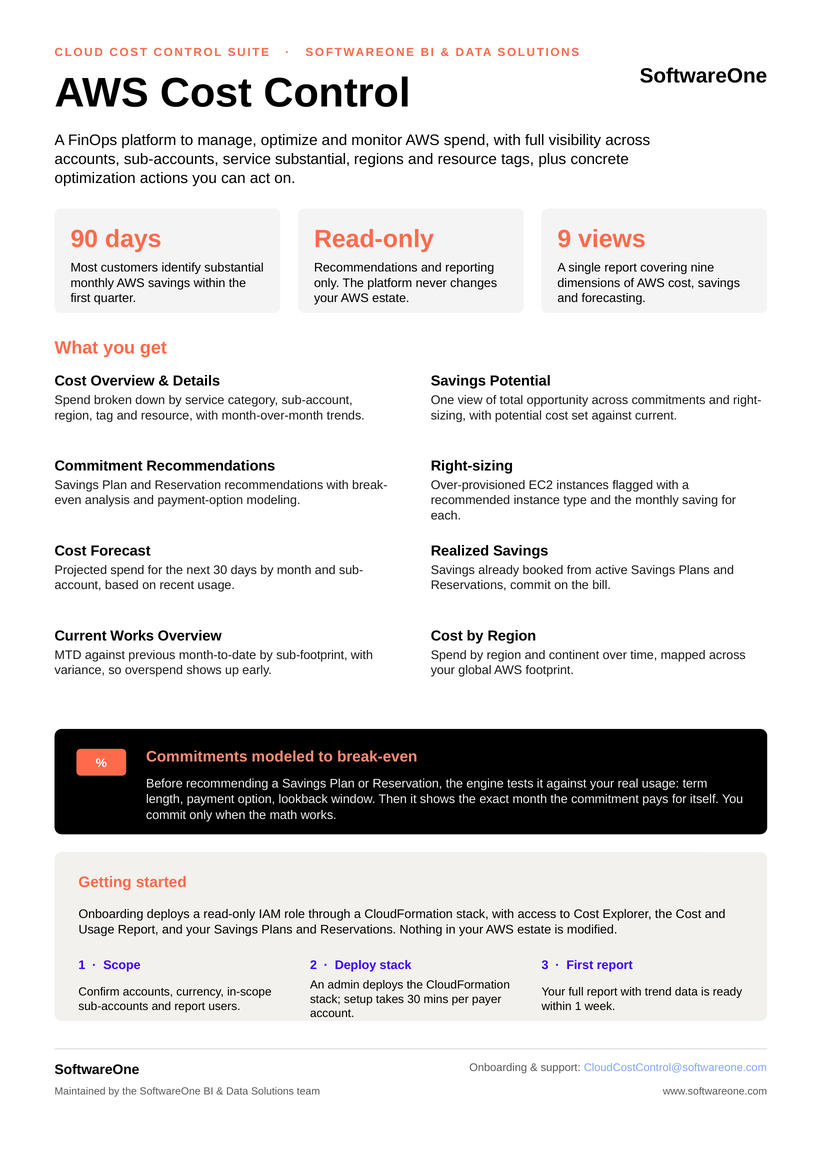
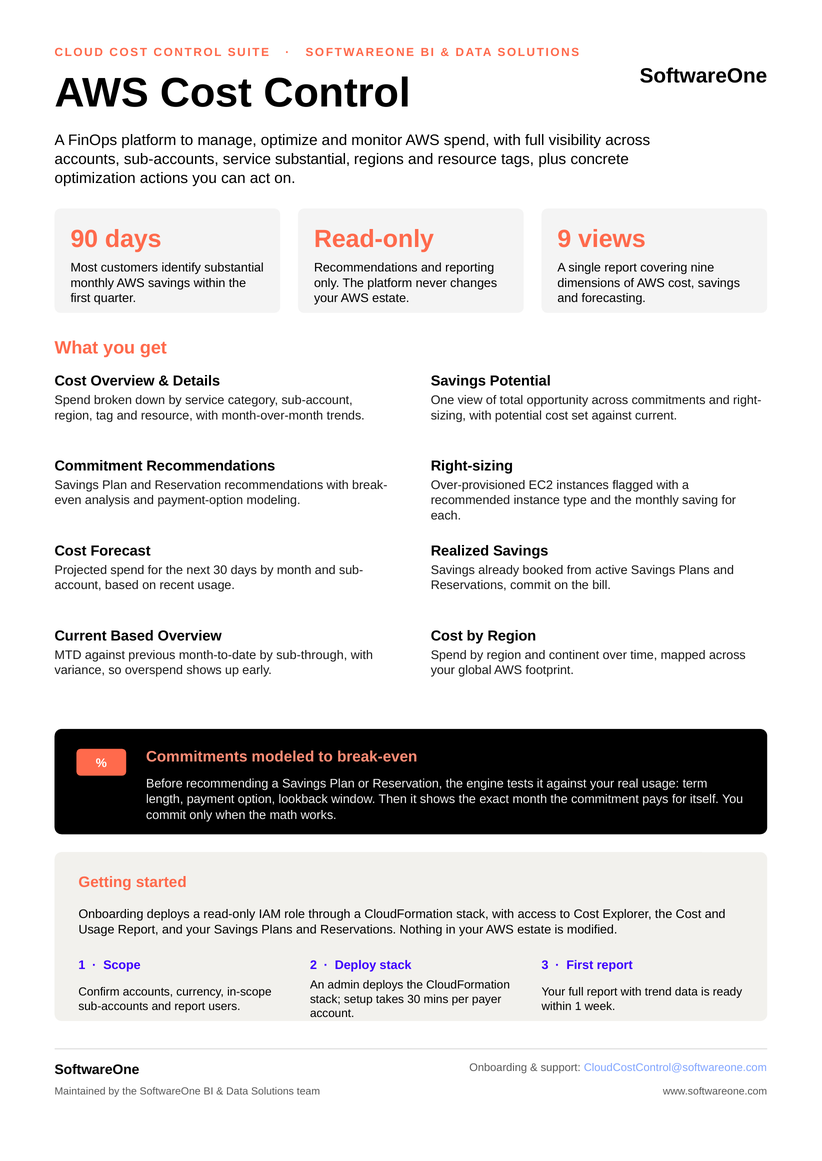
Current Works: Works -> Based (132, 636)
sub-footprint: sub-footprint -> sub-through (312, 655)
